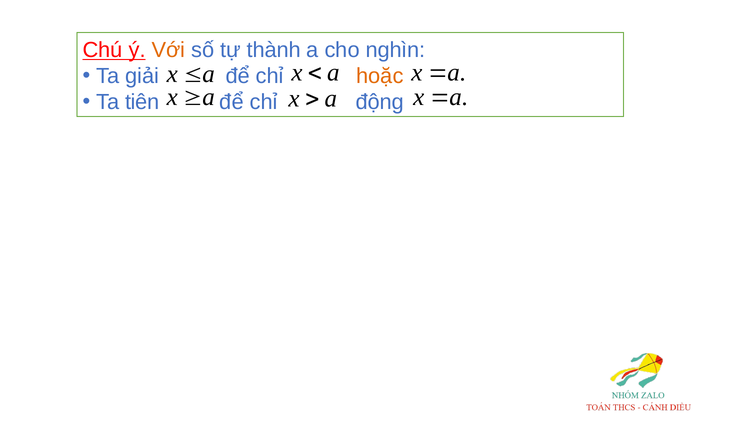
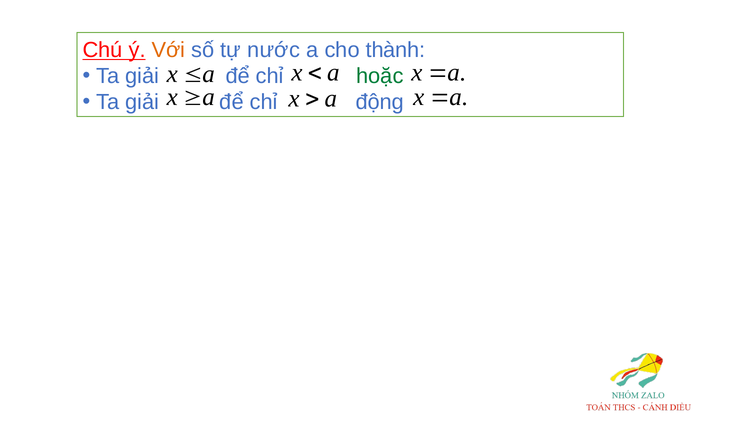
thành: thành -> nước (274, 50)
nghìn: nghìn -> thành (395, 50)
hoặc colour: orange -> green (380, 76)
tiên: tiên -> giải (142, 102)
